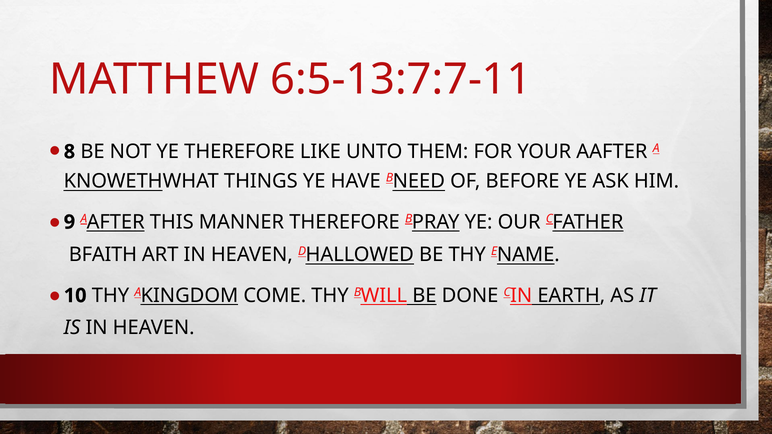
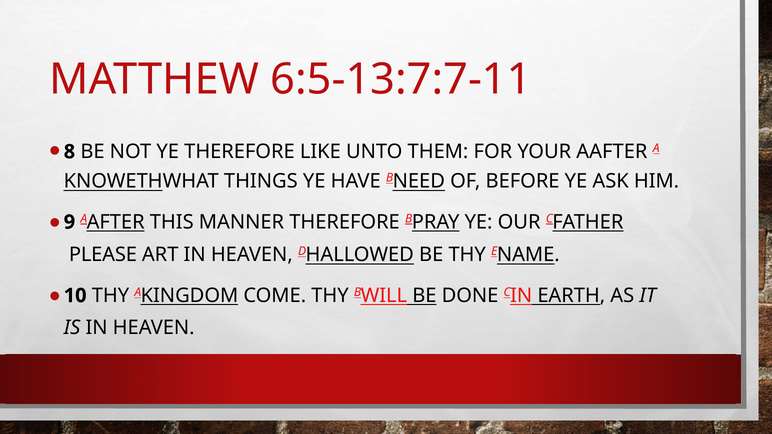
BFAITH: BFAITH -> PLEASE (103, 255)
